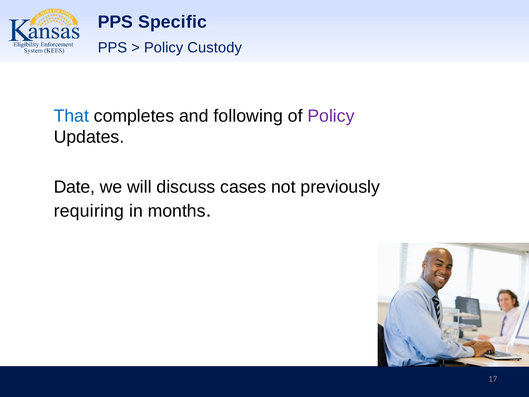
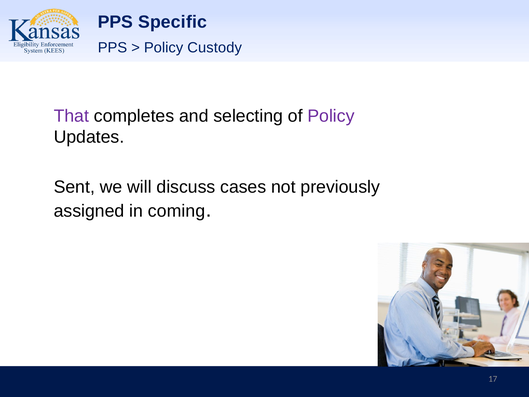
That colour: blue -> purple (71, 116)
following: following -> selecting (248, 116)
Date: Date -> Sent (74, 187)
requiring: requiring -> assigned (89, 211)
months: months -> coming (177, 211)
